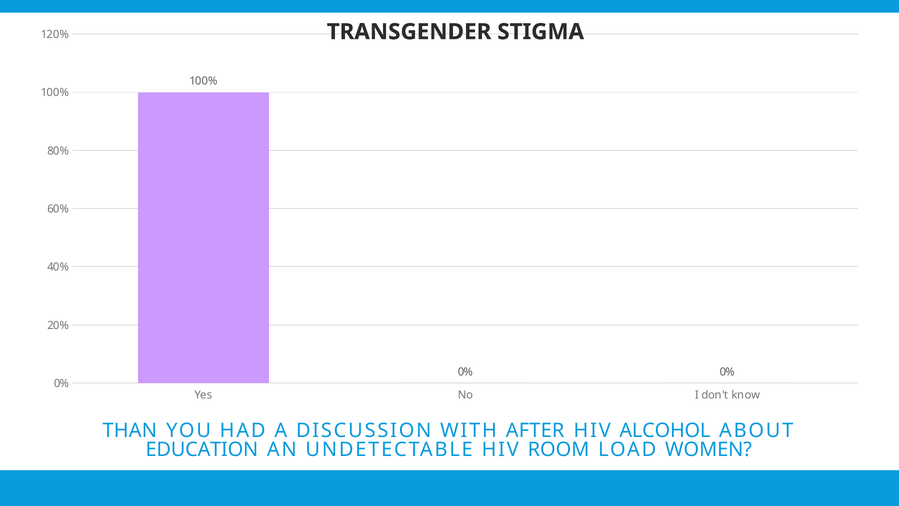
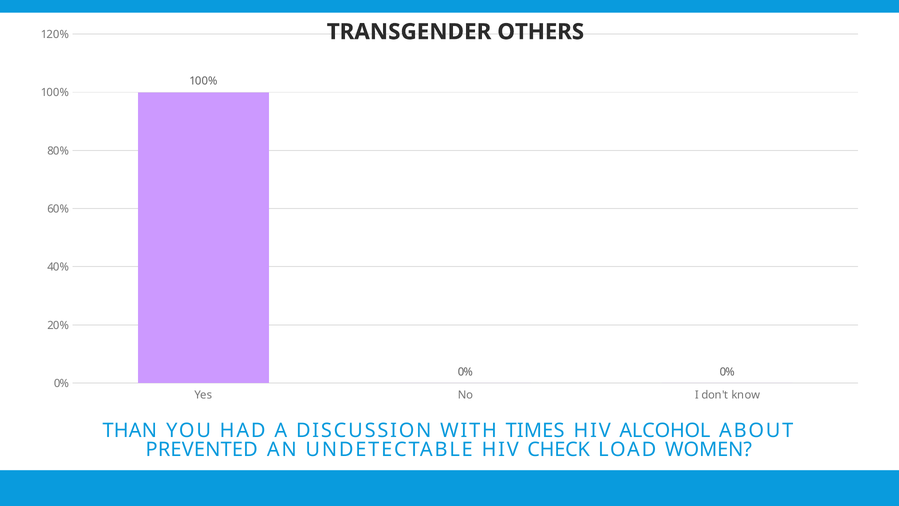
STIGMA: STIGMA -> OTHERS (541, 32)
AFTER: AFTER -> TIMES (535, 430)
EDUCATION: EDUCATION -> PREVENTED (202, 450)
ROOM: ROOM -> CHECK (559, 450)
